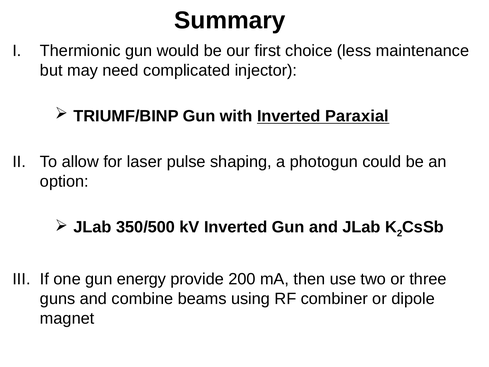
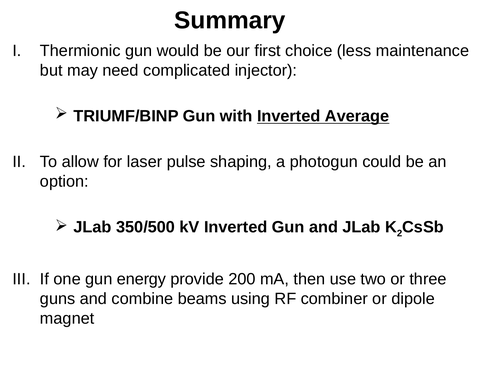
Paraxial: Paraxial -> Average (357, 116)
